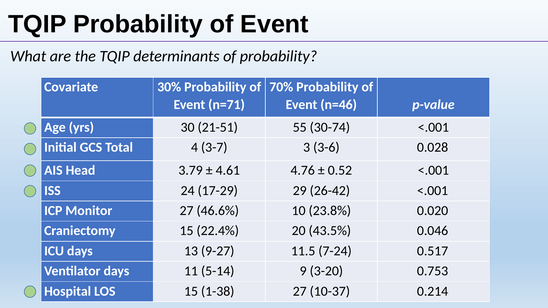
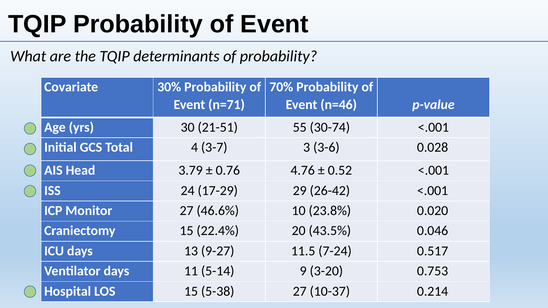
4.61: 4.61 -> 0.76 (228, 171)
1-38: 1-38 -> 5-38 (218, 291)
